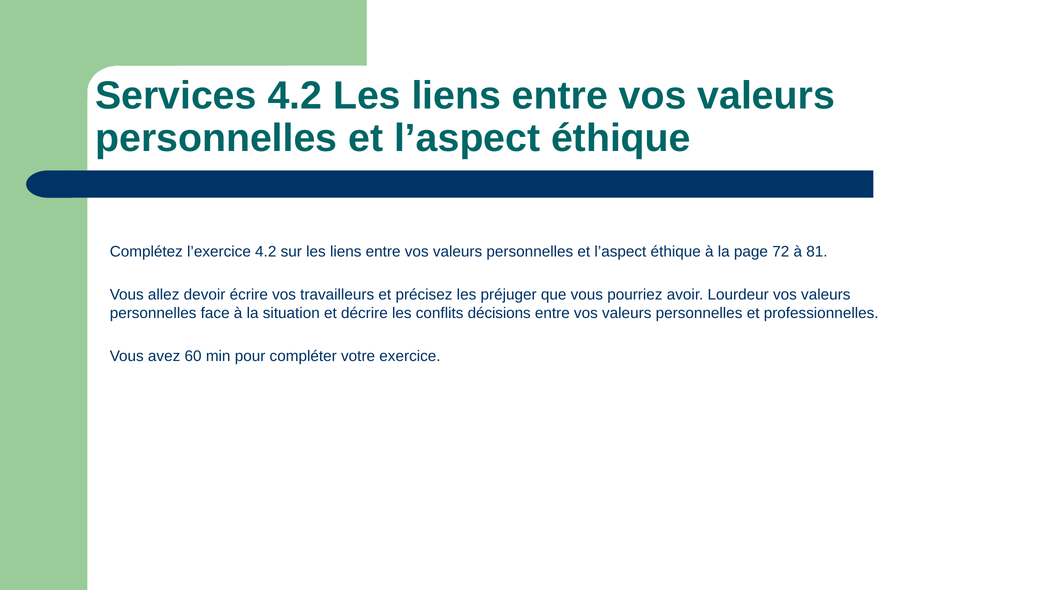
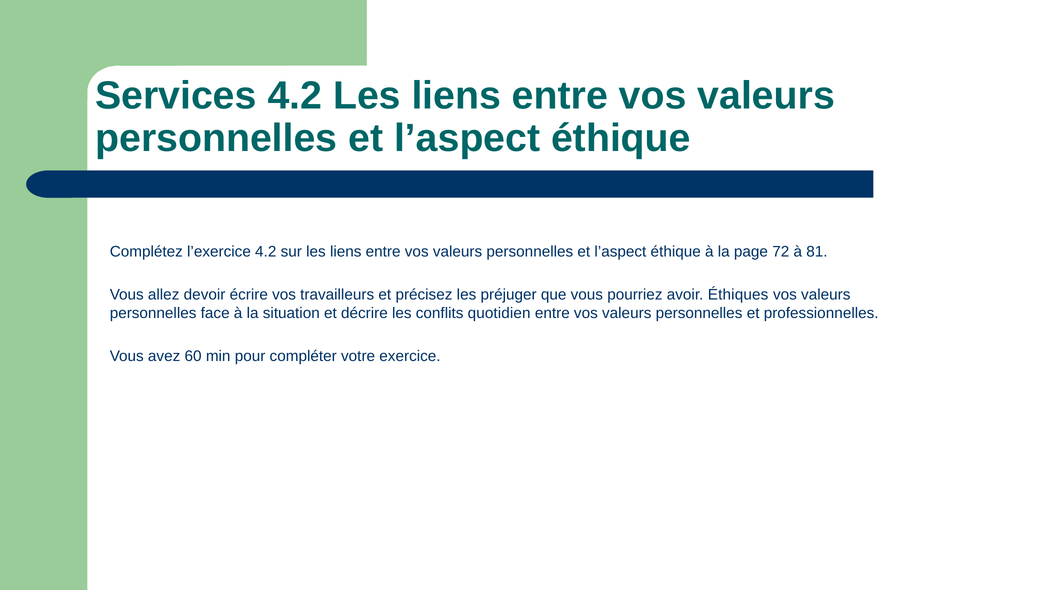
Lourdeur: Lourdeur -> Éthiques (738, 295)
décisions: décisions -> quotidien (499, 313)
